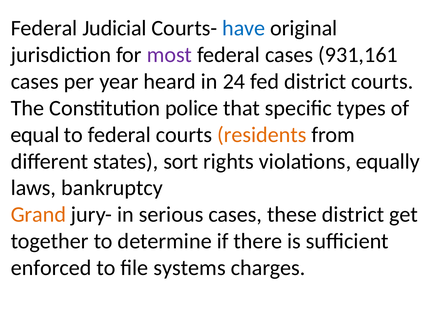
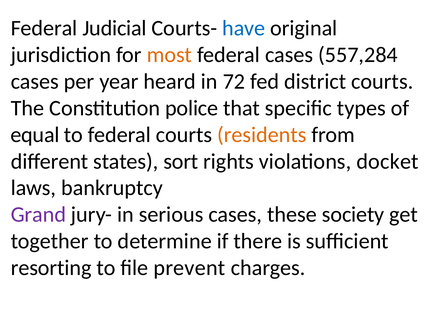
most colour: purple -> orange (169, 55)
931,161: 931,161 -> 557,284 (358, 55)
24: 24 -> 72 (234, 81)
equally: equally -> docket (388, 161)
Grand colour: orange -> purple (38, 215)
these district: district -> society (353, 215)
enforced: enforced -> resorting (51, 268)
systems: systems -> prevent (189, 268)
